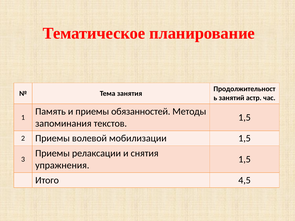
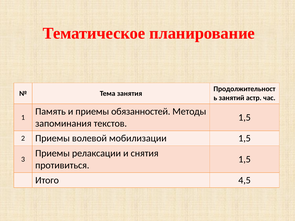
упражнения: упражнения -> противиться (62, 165)
